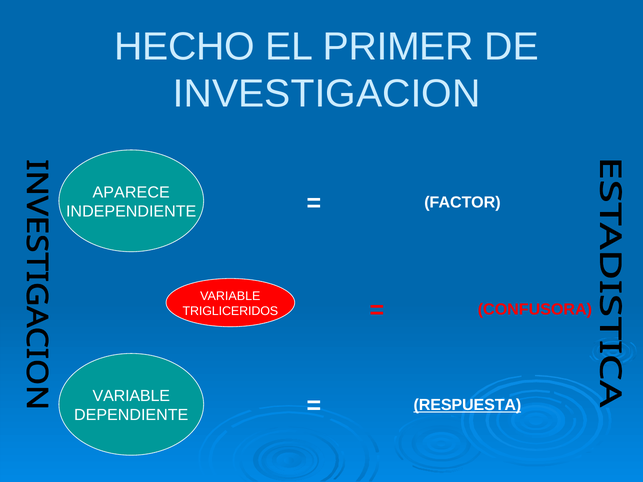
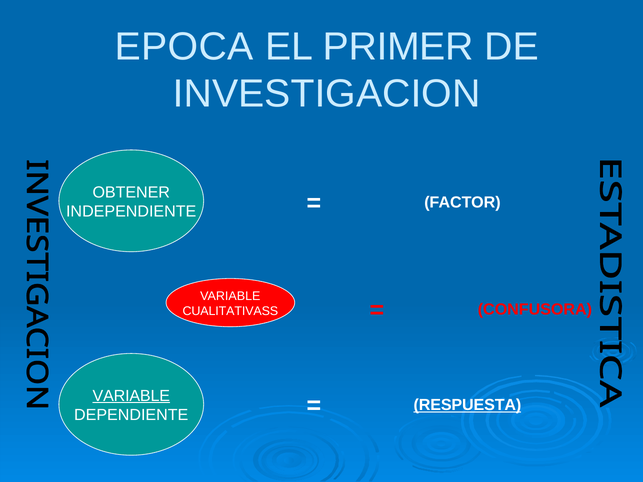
HECHO: HECHO -> EPOCA (184, 47)
APARECE: APARECE -> OBTENER (131, 192)
TRIGLICERIDOS: TRIGLICERIDOS -> CUALITATIVASS (230, 311)
VARIABLE underline: none -> present (131, 396)
